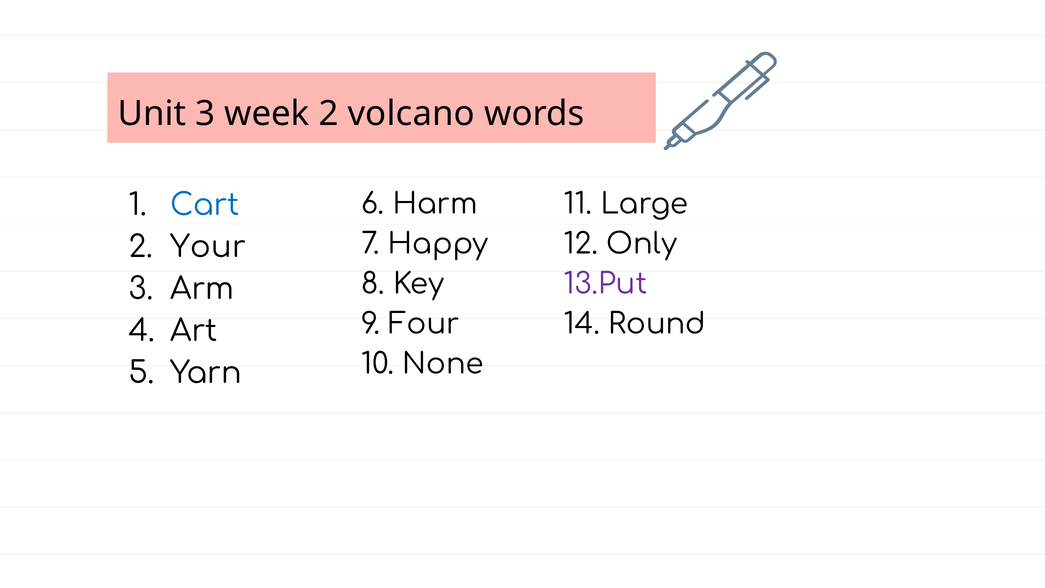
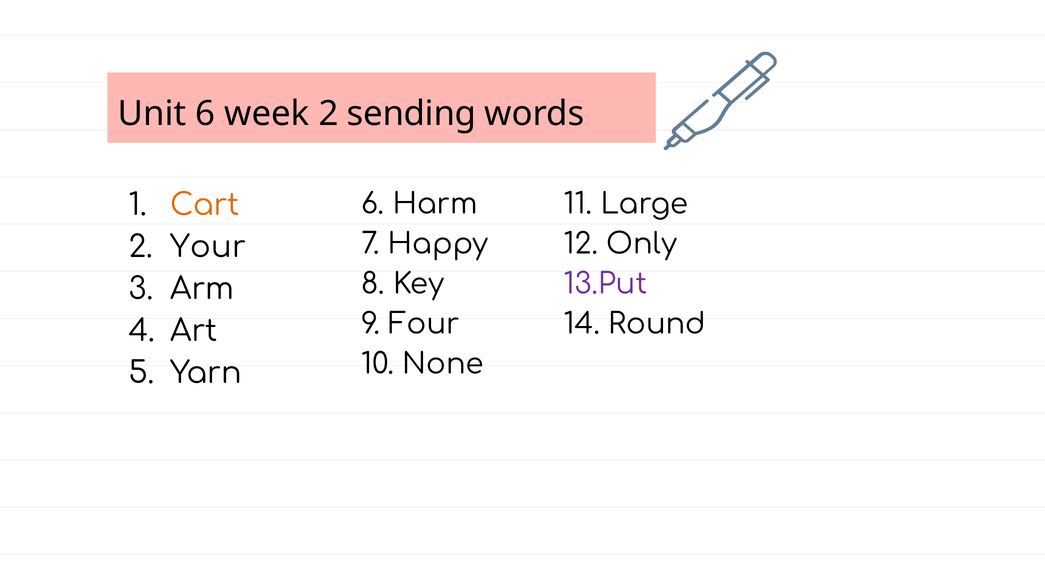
Unit 3: 3 -> 6 (205, 114)
volcano: volcano -> sending (412, 114)
Cart colour: blue -> orange (205, 205)
